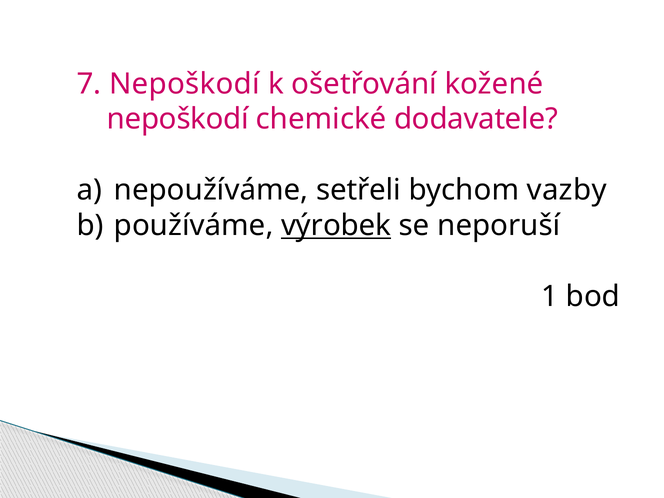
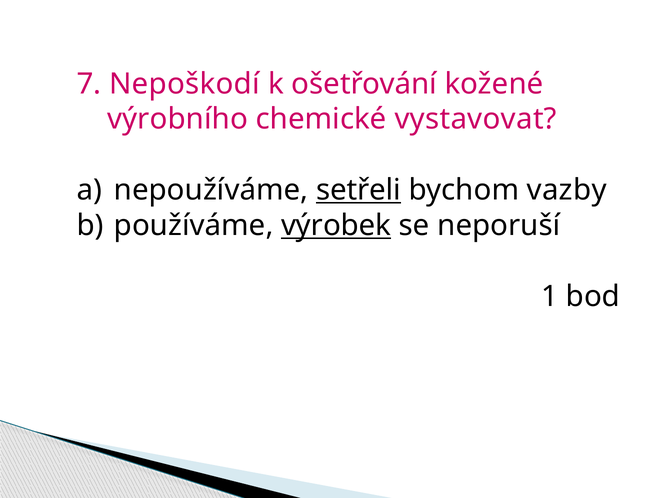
nepoškodí: nepoškodí -> výrobního (178, 119)
dodavatele: dodavatele -> vystavovat (476, 119)
setřeli underline: none -> present (358, 190)
